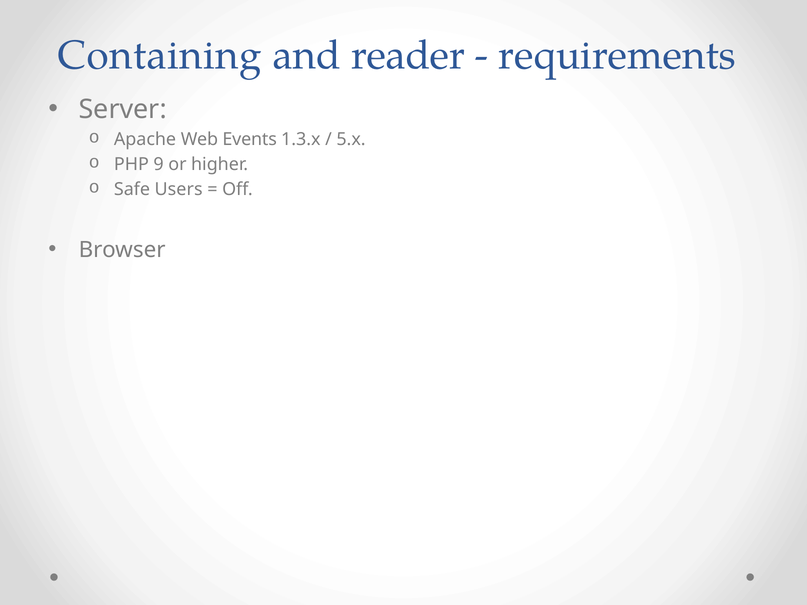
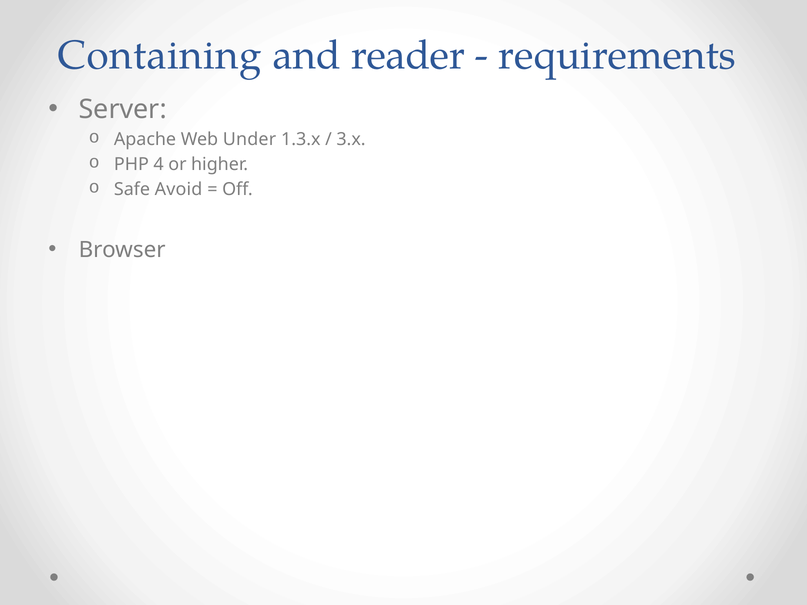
Events: Events -> Under (249, 139)
5.x: 5.x -> 3.x (351, 139)
9: 9 -> 4 (159, 164)
Users: Users -> Avoid (179, 189)
